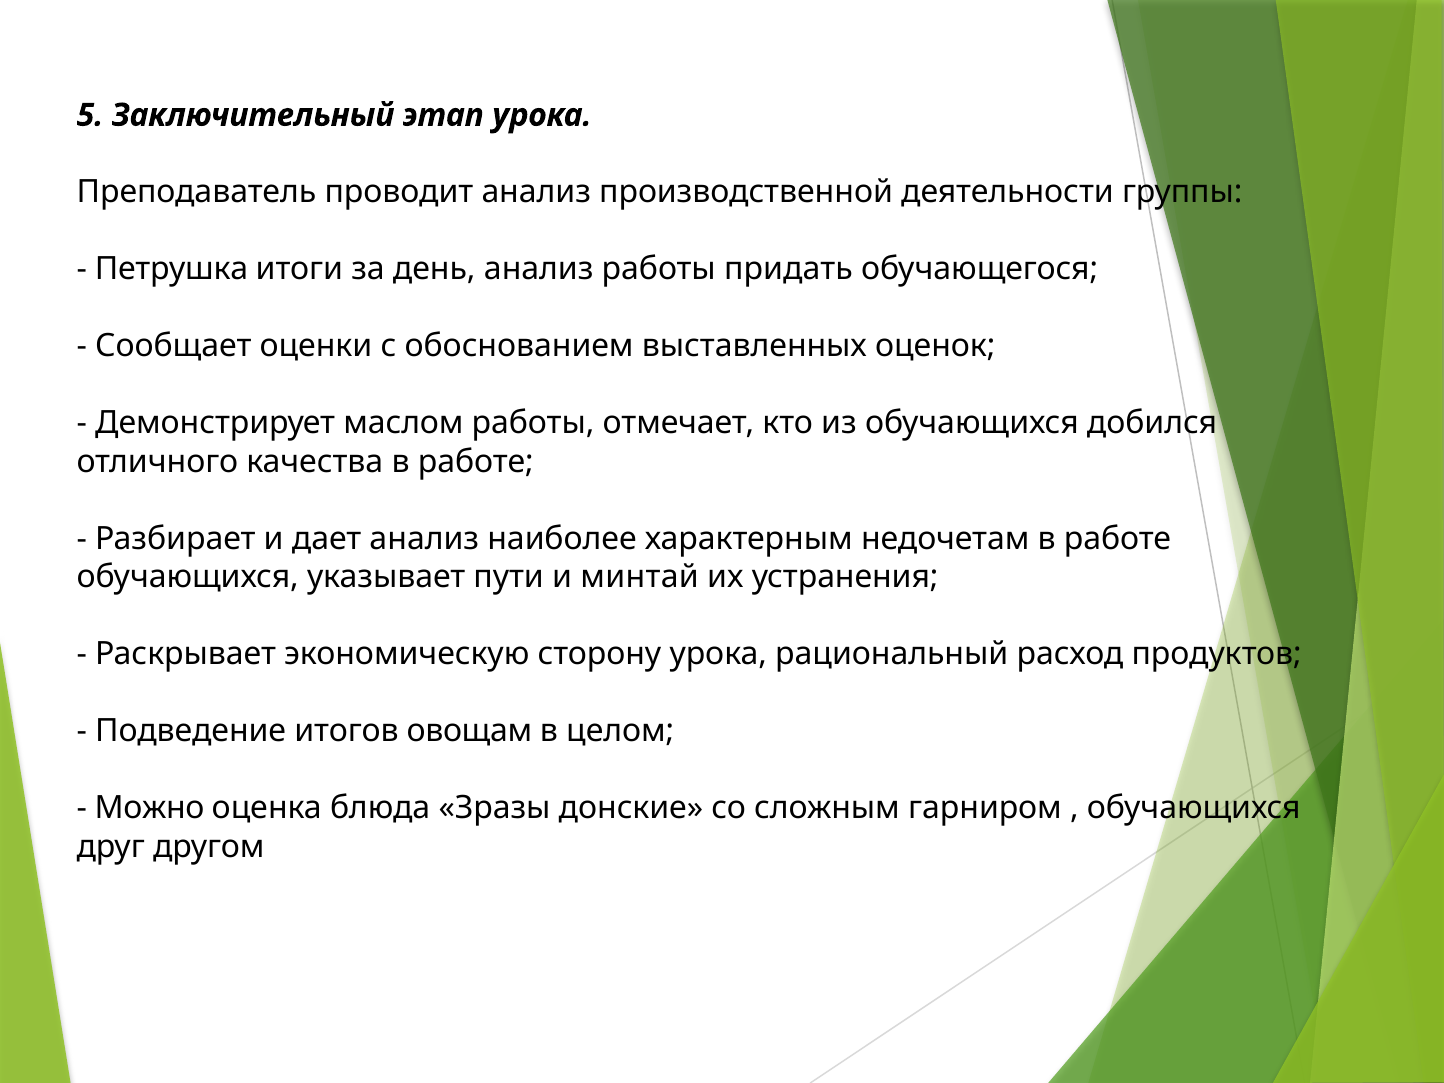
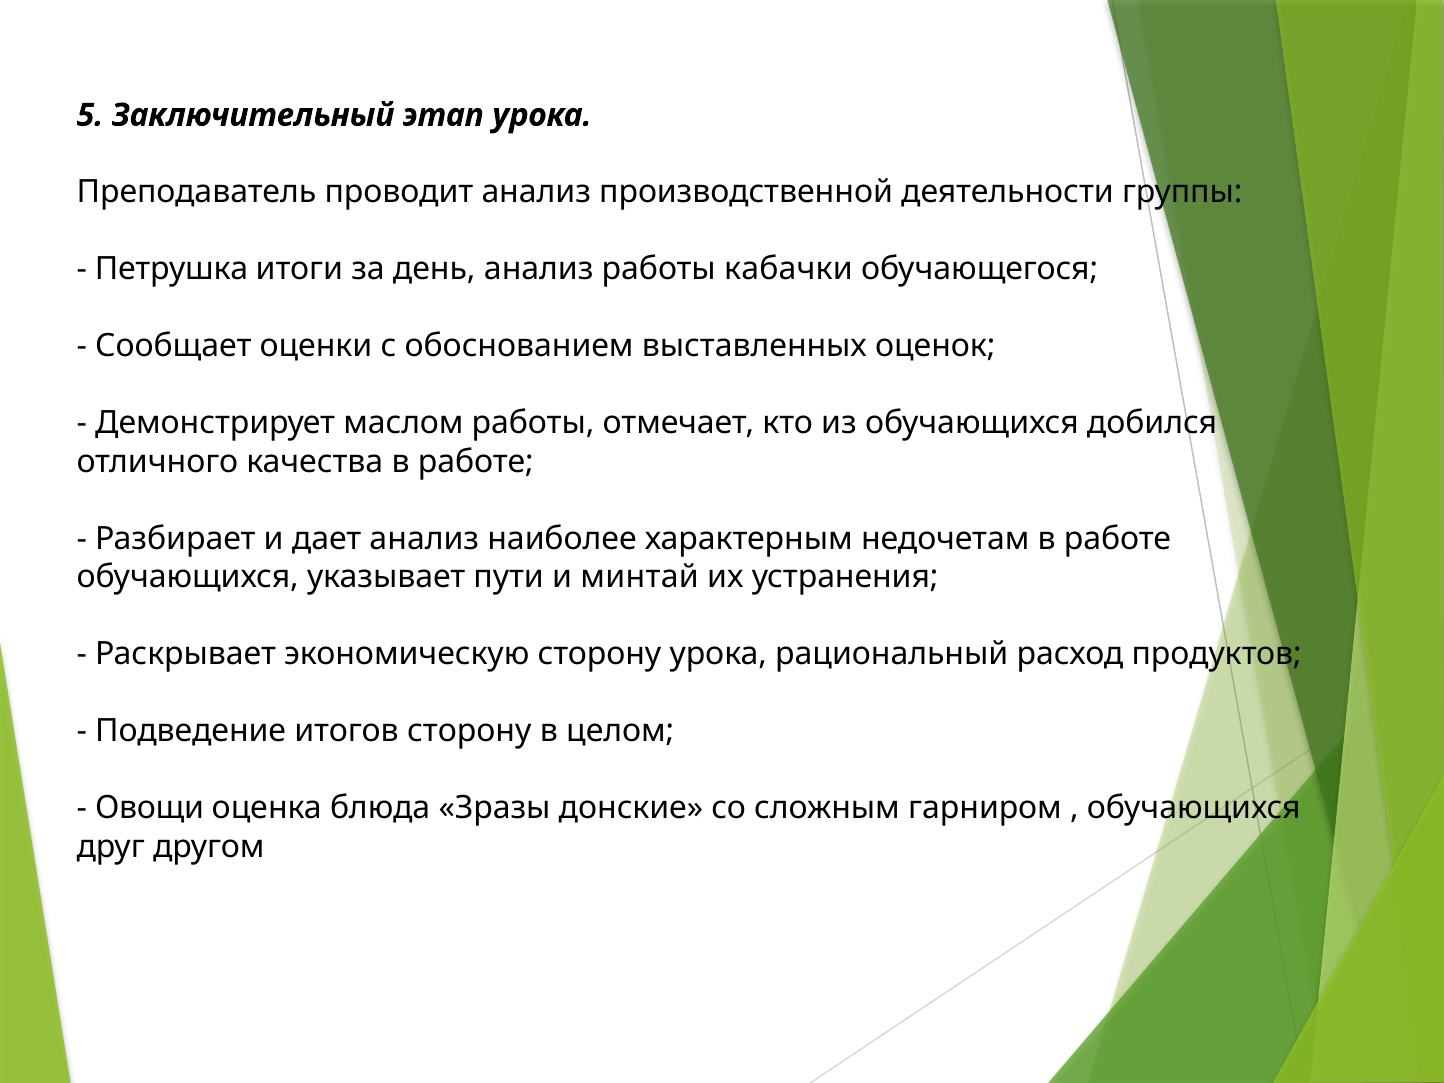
придать: придать -> кабачки (788, 269)
итогов овощам: овощам -> сторону (469, 731)
Можно: Можно -> Овощи (150, 808)
